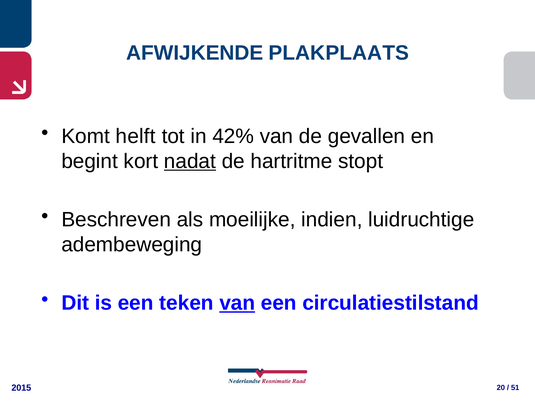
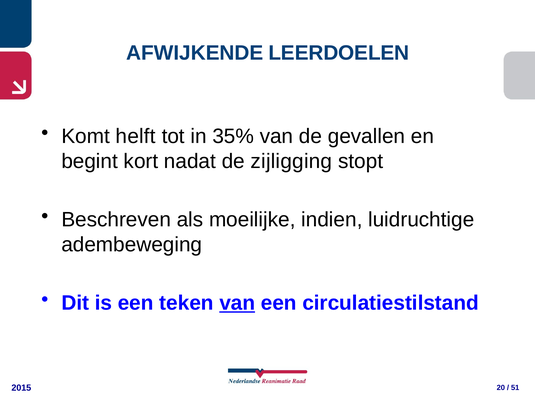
PLAKPLAATS: PLAKPLAATS -> LEERDOELEN (339, 53)
42%: 42% -> 35% (233, 136)
nadat underline: present -> none (190, 161)
hartritme: hartritme -> zijligging (291, 161)
